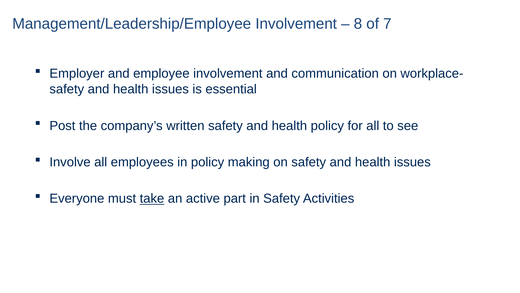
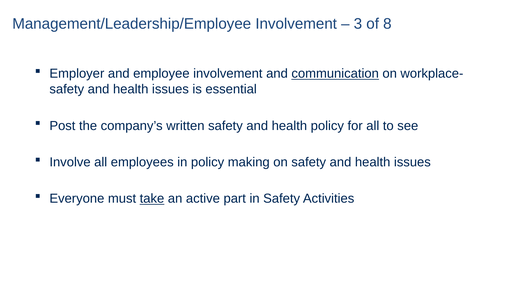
8: 8 -> 3 (358, 24)
7: 7 -> 8 (387, 24)
communication underline: none -> present (335, 74)
